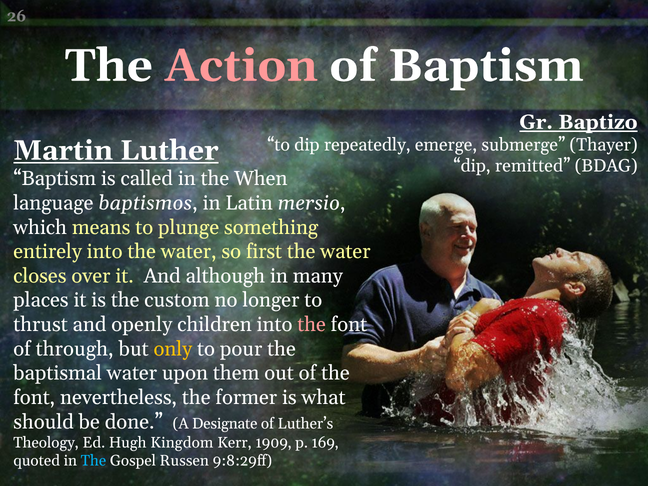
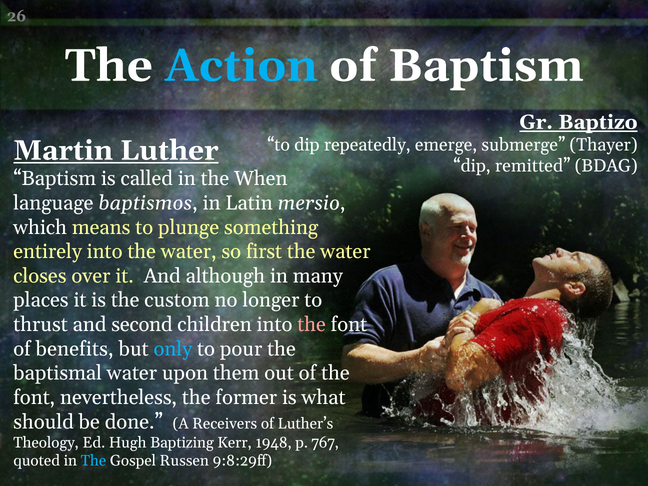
Action colour: pink -> light blue (241, 66)
openly: openly -> second (142, 325)
through: through -> benefits (75, 349)
only colour: yellow -> light blue (173, 349)
Designate: Designate -> Receivers (225, 423)
Kingdom: Kingdom -> Baptizing (182, 443)
1909: 1909 -> 1948 (274, 443)
169: 169 -> 767 (325, 443)
